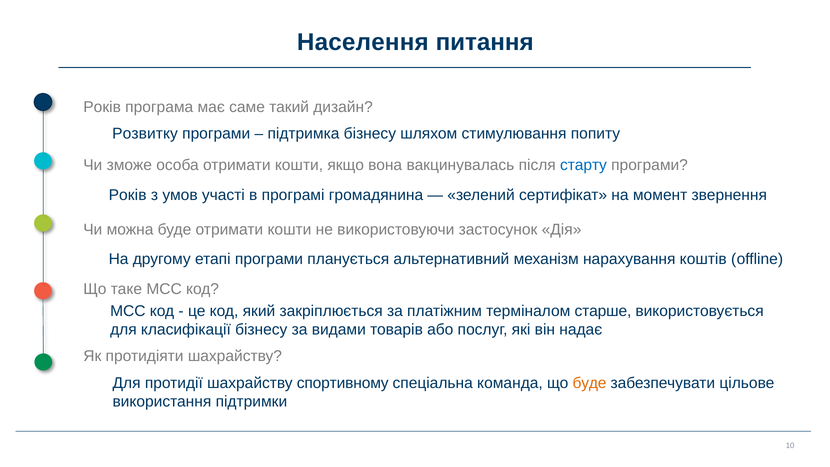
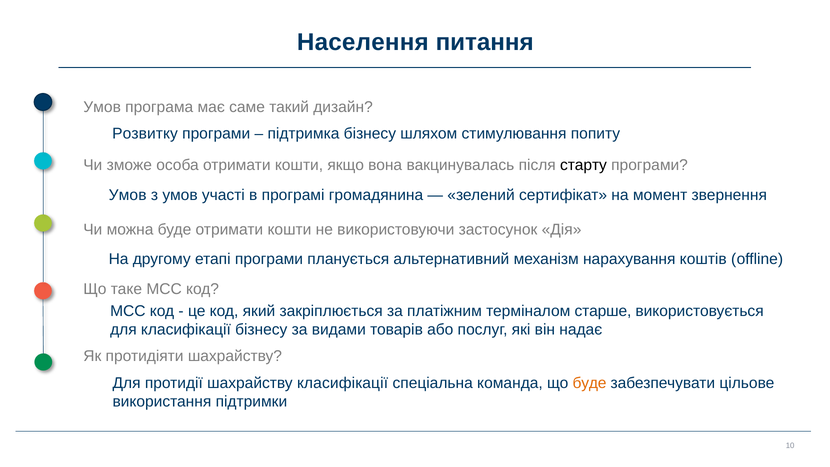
Років: Років -> Умов (102, 107)
старту colour: blue -> black (583, 165)
Років: Років -> Умов (128, 195)
шахрайству спортивному: спортивному -> класифікації (343, 383)
